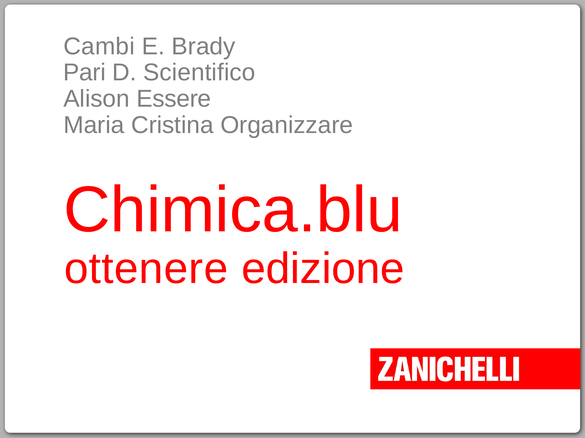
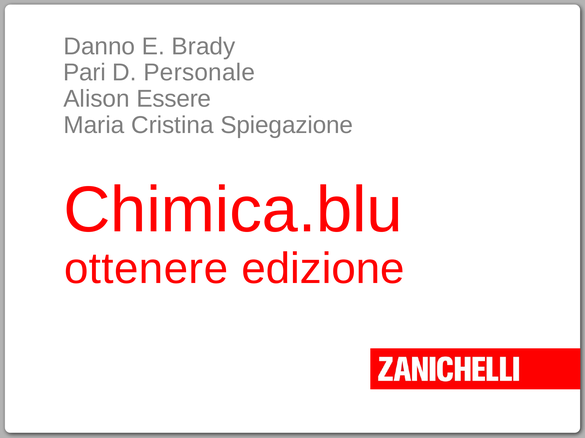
Cambi: Cambi -> Danno (99, 46)
Scientifico: Scientifico -> Personale (199, 73)
Organizzare: Organizzare -> Spiegazione (287, 125)
